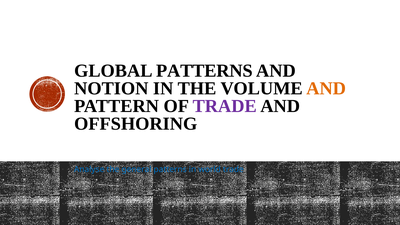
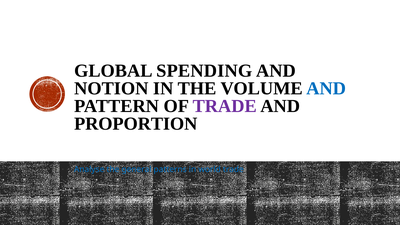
GLOBAL PATTERNS: PATTERNS -> SPENDING (204, 71)
AND colour: orange -> blue (326, 88)
OFFSHORING: OFFSHORING -> PROPORTION (136, 124)
